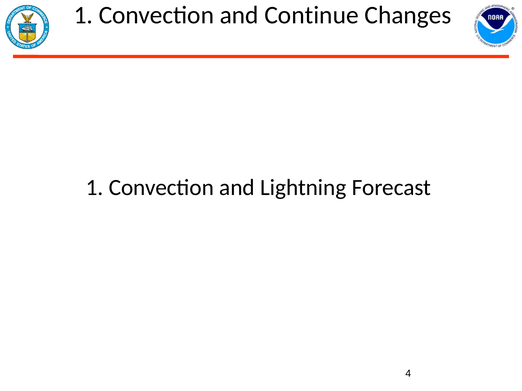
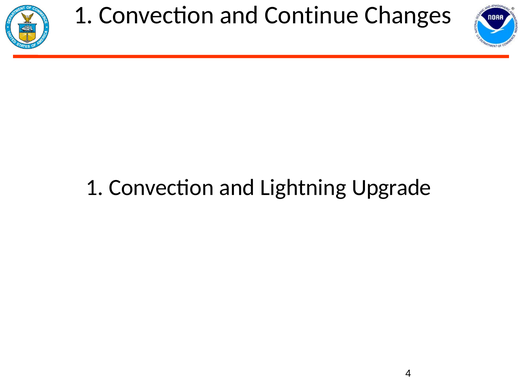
Forecast: Forecast -> Upgrade (391, 188)
